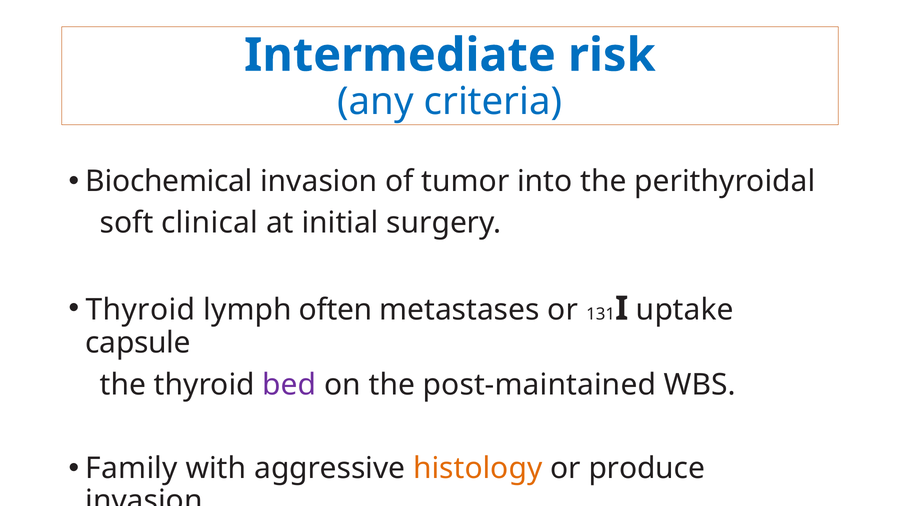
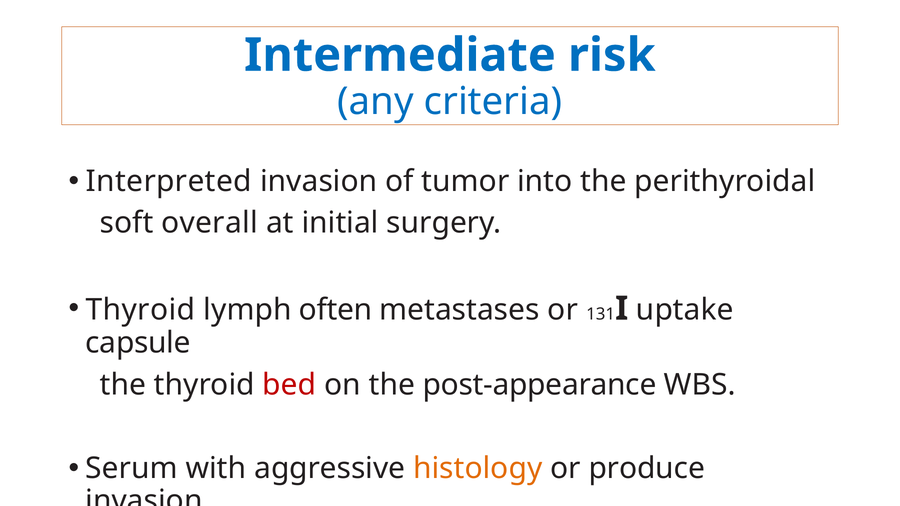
Biochemical: Biochemical -> Interpreted (169, 181)
clinical: clinical -> overall (210, 223)
bed colour: purple -> red (289, 385)
post-maintained: post-maintained -> post-appearance (540, 385)
Family: Family -> Serum (132, 469)
